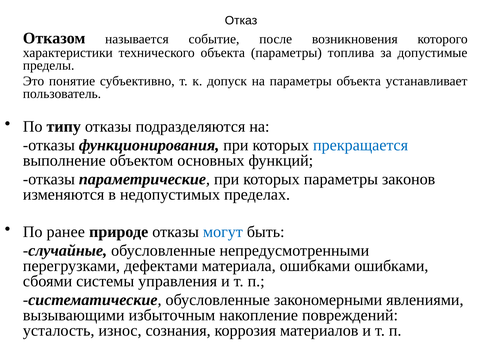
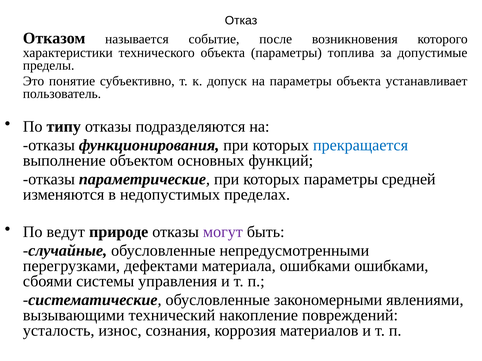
законов: законов -> средней (409, 179)
ранее: ранее -> ведут (66, 232)
могут colour: blue -> purple (223, 232)
избыточным: избыточным -> технический (172, 316)
